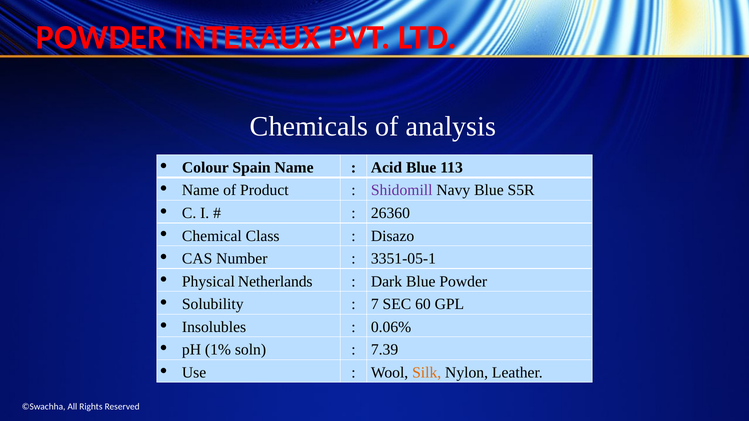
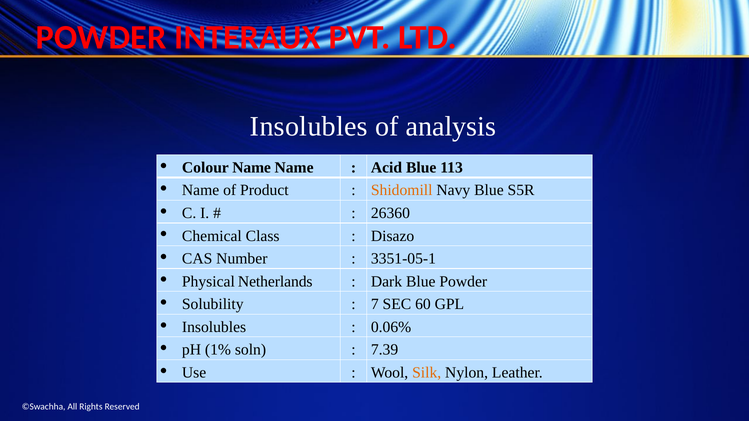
Chemicals: Chemicals -> Insolubles (309, 126)
Colour Spain: Spain -> Name (252, 168)
Shidomill colour: purple -> orange (402, 190)
